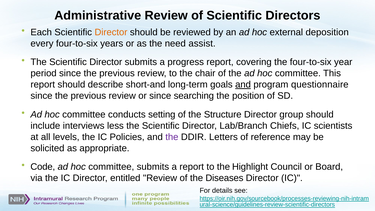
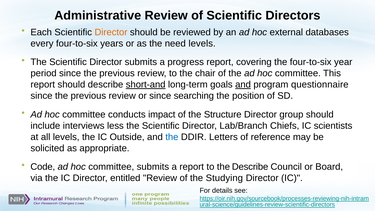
deposition: deposition -> databases (327, 32)
need assist: assist -> levels (202, 43)
short-and underline: none -> present (146, 85)
setting: setting -> impact (162, 114)
Policies: Policies -> Outside (127, 137)
the colour: purple -> blue (172, 137)
the Highlight: Highlight -> Describe (250, 167)
Diseases: Diseases -> Studying (224, 178)
